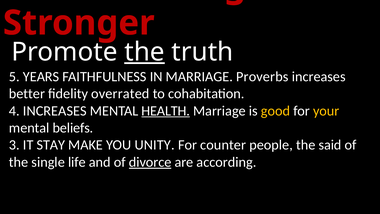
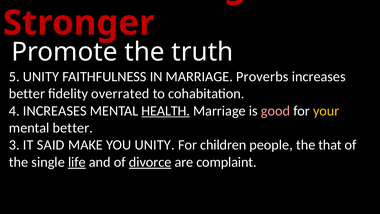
the underline: present -> none (144, 52)
5 YEARS: YEARS -> UNITY (41, 76)
good colour: yellow -> pink (275, 111)
mental beliefs: beliefs -> better (73, 128)
STAY: STAY -> SAID (51, 145)
counter: counter -> children (223, 145)
said: said -> that (330, 145)
life underline: none -> present (77, 162)
according: according -> complaint (227, 162)
